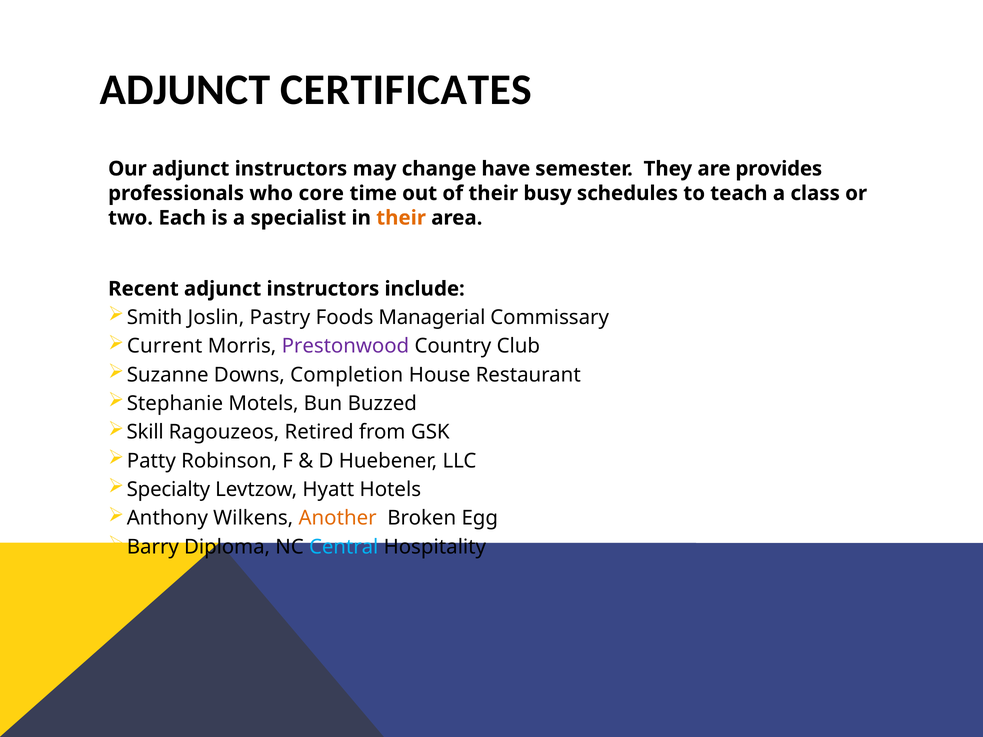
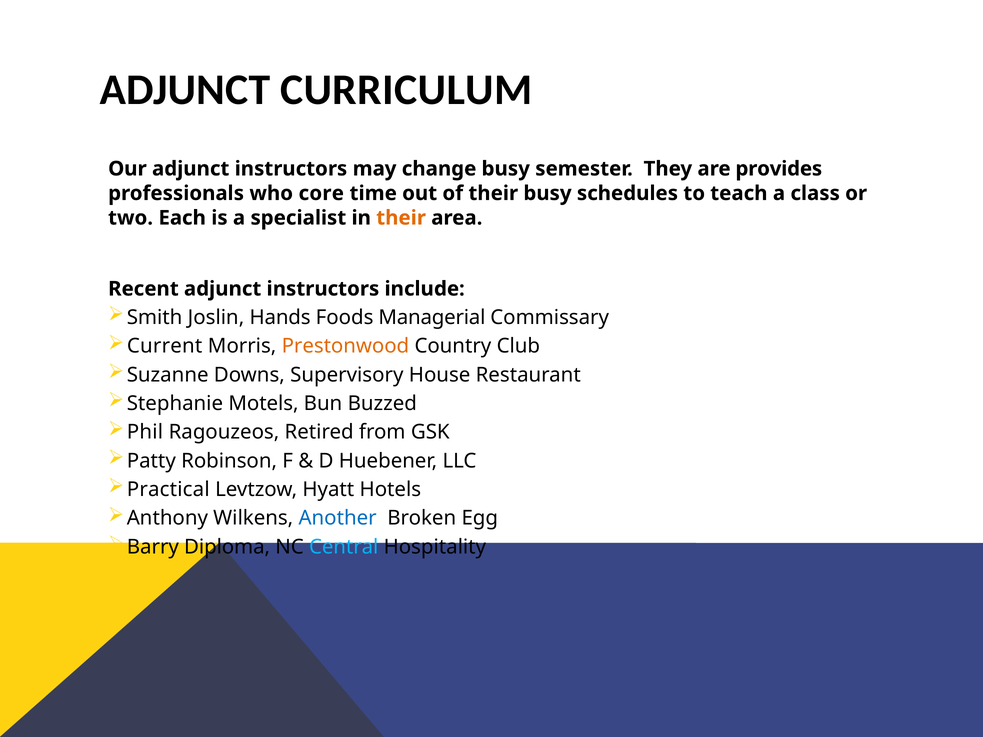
CERTIFICATES: CERTIFICATES -> CURRICULUM (406, 90)
change have: have -> busy (506, 169)
Pastry: Pastry -> Hands (280, 318)
Prestonwood colour: purple -> orange (345, 346)
Completion: Completion -> Supervisory (347, 375)
Skill: Skill -> Phil (145, 432)
Specialty: Specialty -> Practical (168, 490)
Another colour: orange -> blue (338, 518)
